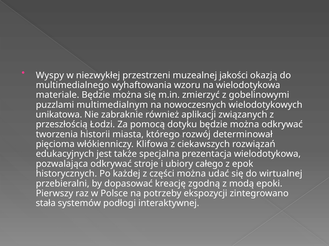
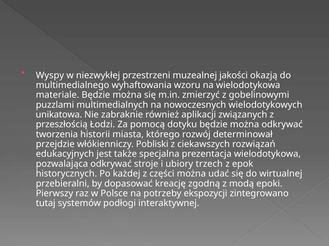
multimedialnym: multimedialnym -> multimedialnych (112, 105)
pięcioma: pięcioma -> przejdzie (55, 145)
Klifowa: Klifowa -> Pobliski (152, 145)
całego: całego -> trzech (209, 164)
stała: stała -> tutaj (46, 204)
